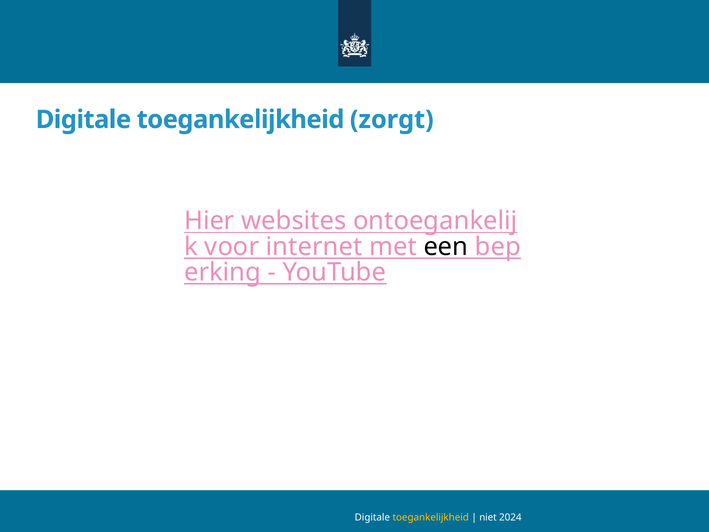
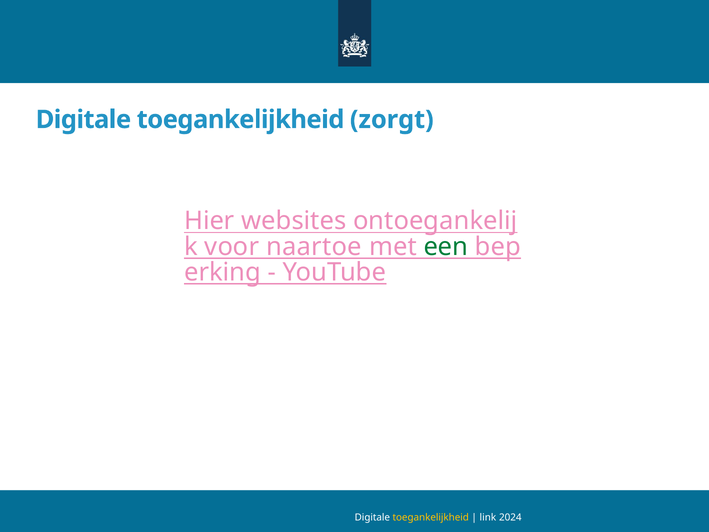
internet: internet -> naartoe (314, 246)
een colour: black -> green (446, 246)
niet: niet -> link (488, 517)
